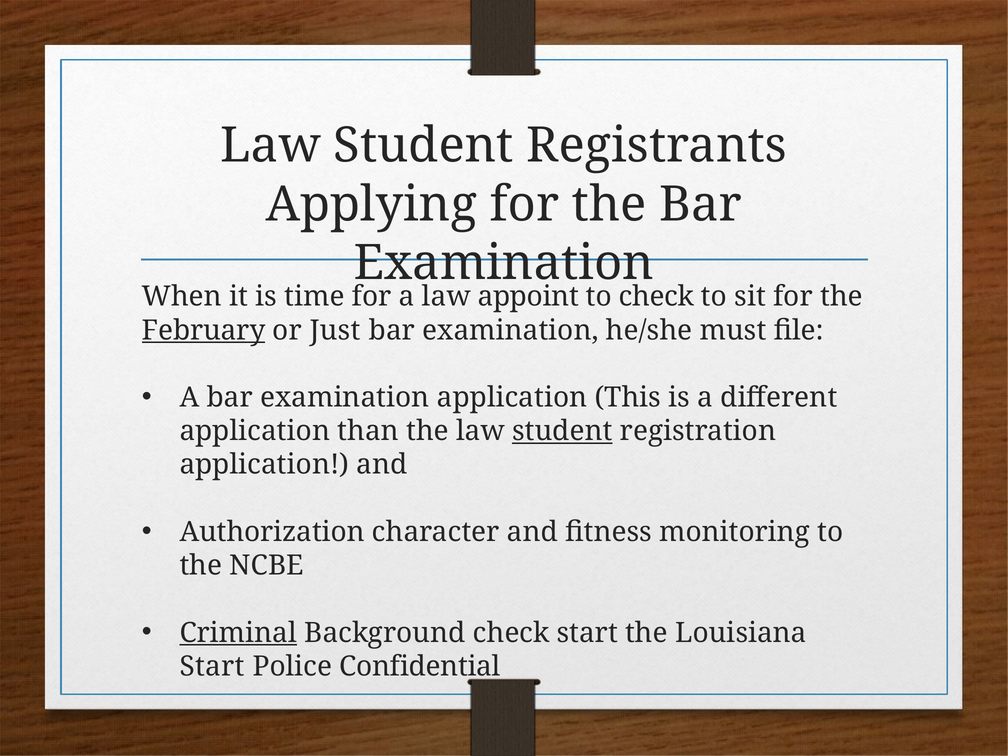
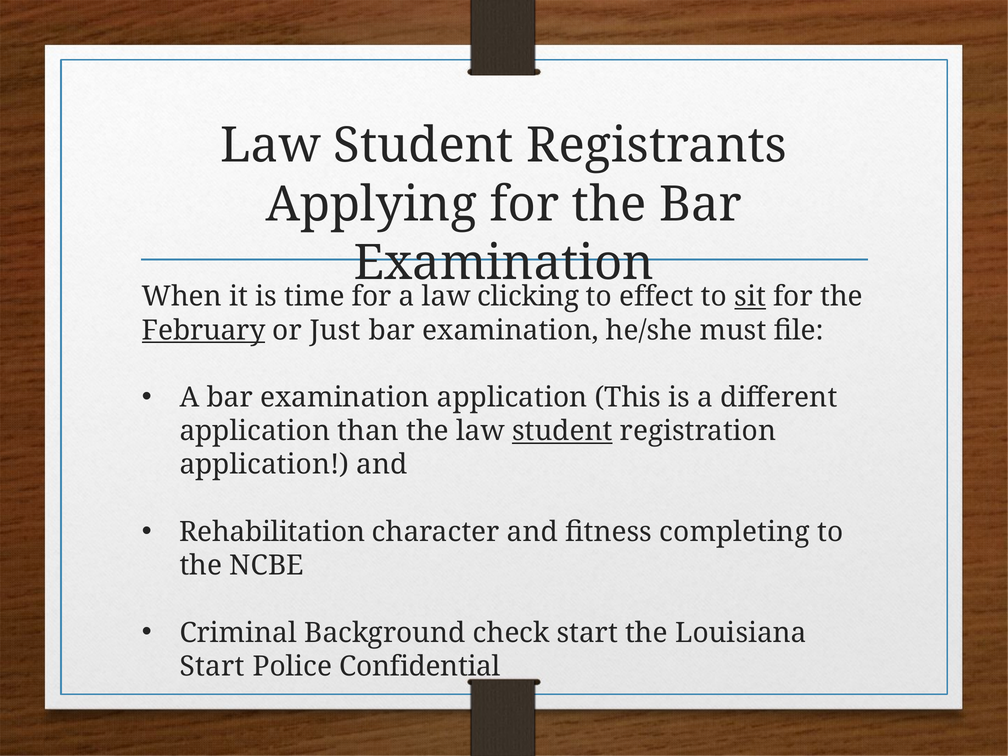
appoint: appoint -> clicking (528, 297)
to check: check -> effect (656, 297)
sit underline: none -> present (750, 297)
Authorization: Authorization -> Rehabilitation (272, 532)
monitoring: monitoring -> completing (735, 532)
Criminal underline: present -> none (238, 633)
